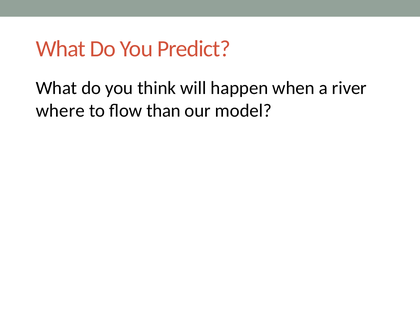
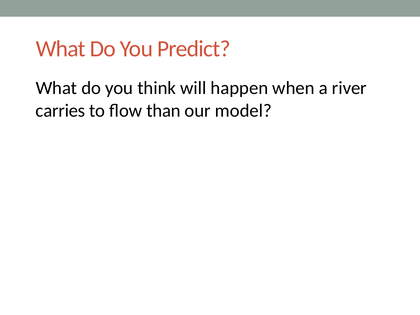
where: where -> carries (60, 111)
